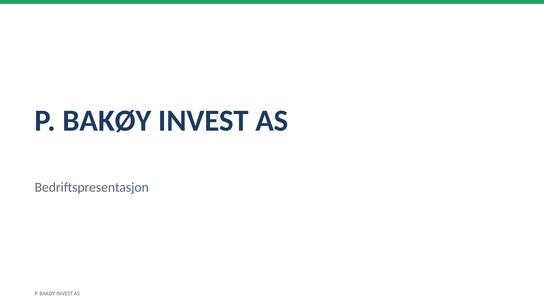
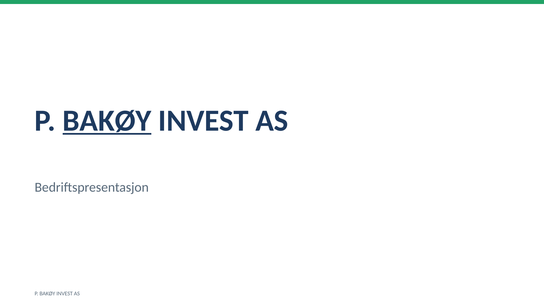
BAKØY underline: none -> present (107, 121)
